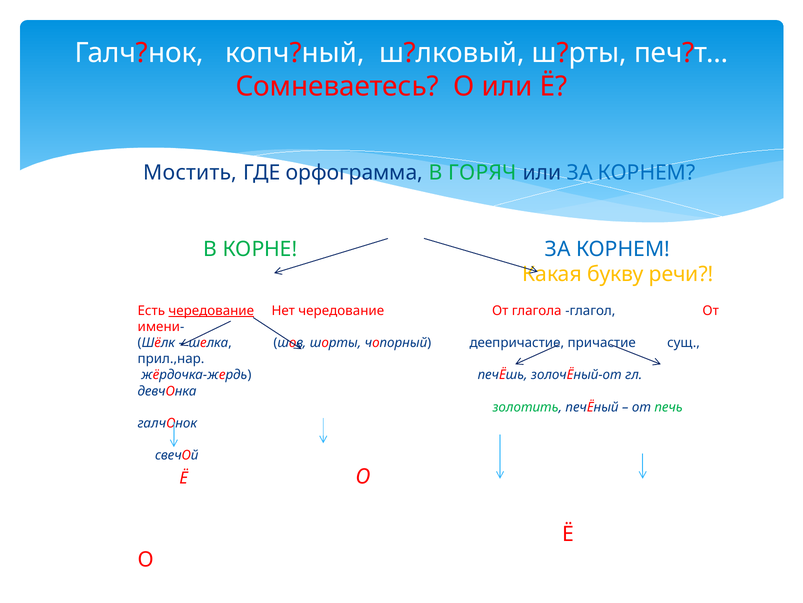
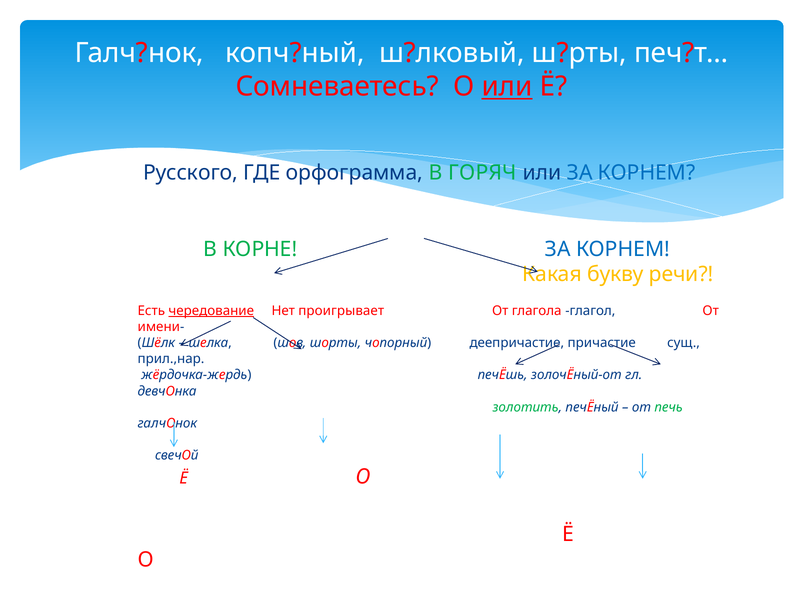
или underline: none -> present (507, 87)
Мостить: Мостить -> Русского (190, 172)
Нет чередование: чередование -> проигрывает (341, 310)
